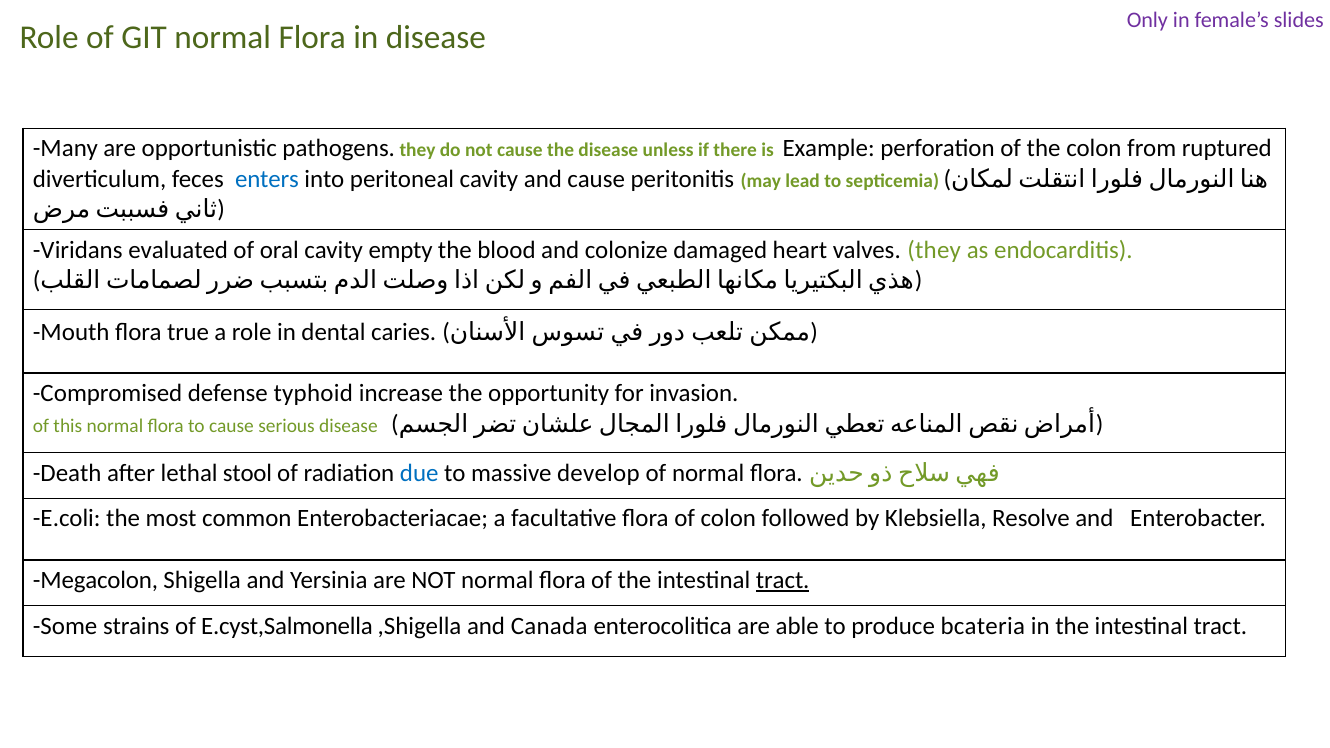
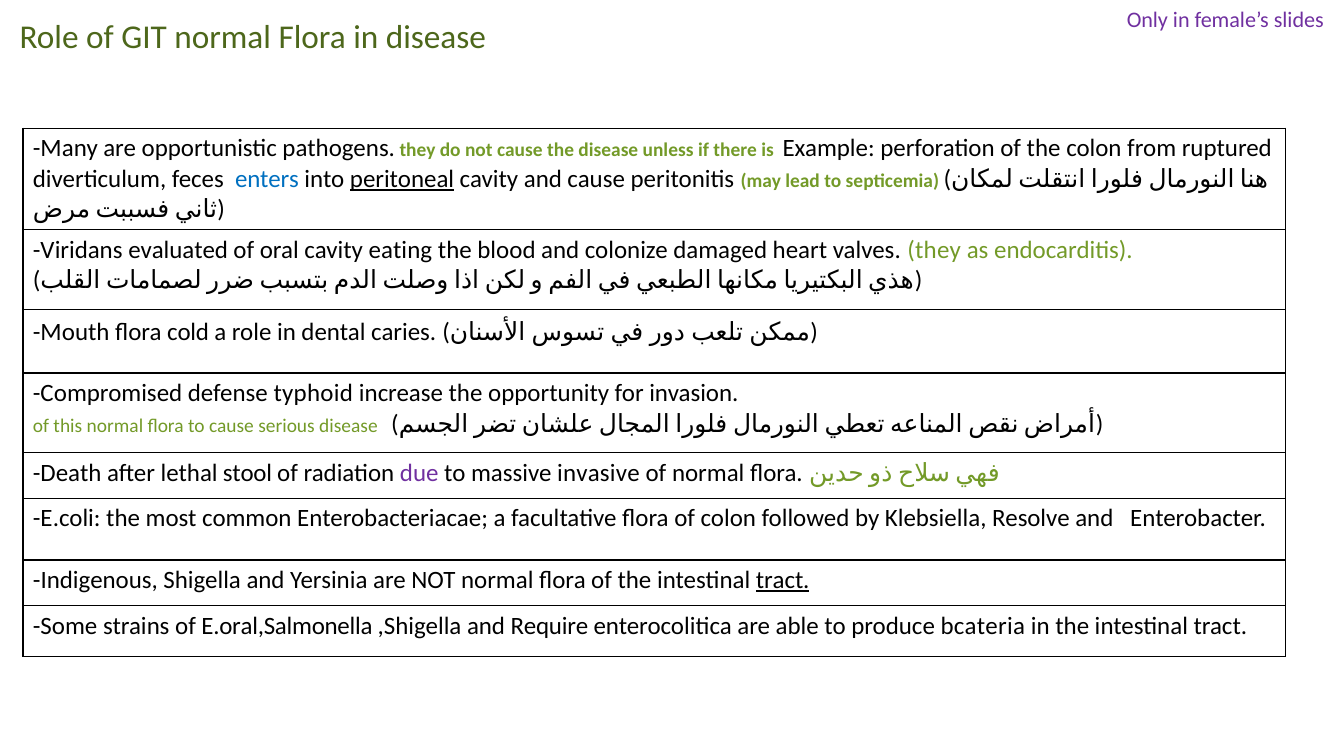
peritoneal underline: none -> present (402, 179)
empty: empty -> eating (400, 250)
true: true -> cold (188, 333)
due colour: blue -> purple (419, 473)
develop: develop -> invasive (598, 473)
Megacolon: Megacolon -> Indigenous (95, 581)
E.cyst,Salmonella: E.cyst,Salmonella -> E.oral,Salmonella (287, 626)
Canada: Canada -> Require (549, 626)
